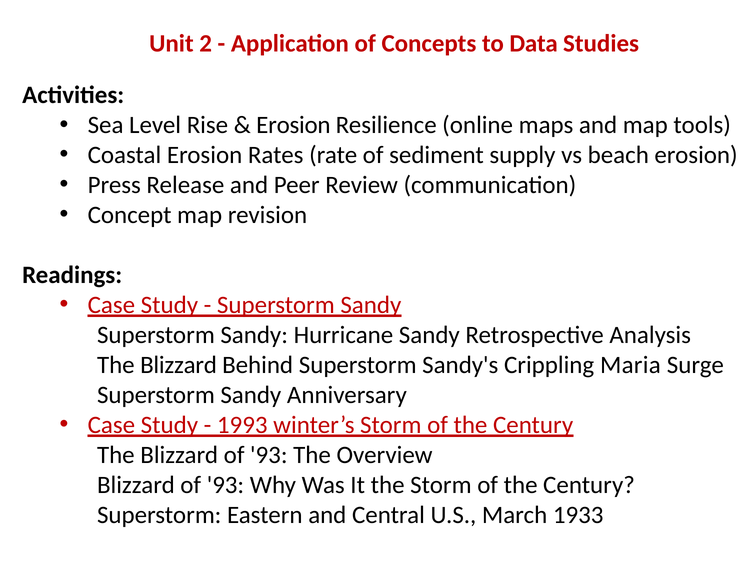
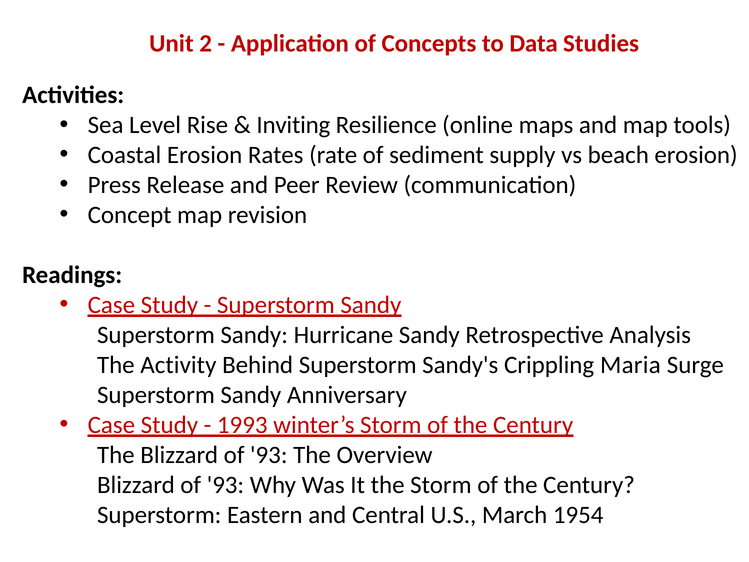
Erosion: Erosion -> Inviting (293, 125)
Blizzard: Blizzard -> Activity (178, 365)
1933: 1933 -> 1954 (578, 515)
